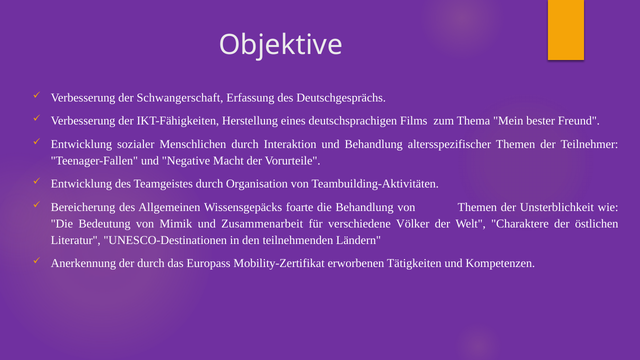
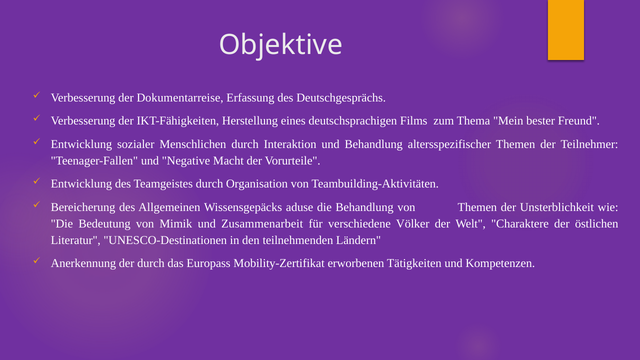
Schwangerschaft: Schwangerschaft -> Dokumentarreise (180, 98)
foarte: foarte -> aduse (300, 207)
